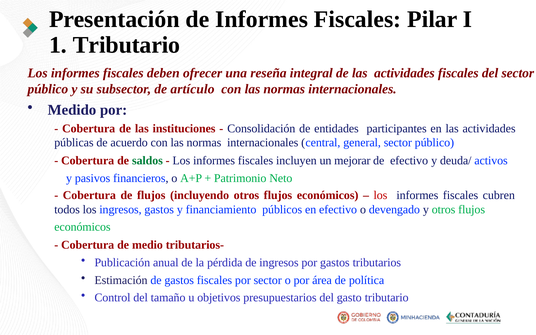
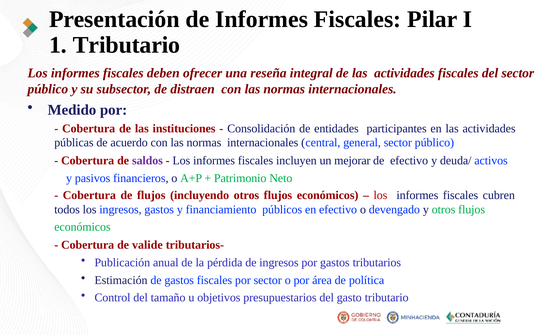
artículo: artículo -> distraen (193, 89)
saldos colour: green -> purple (147, 161)
medio: medio -> valide (147, 245)
